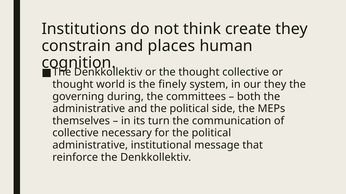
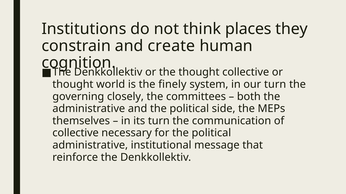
create: create -> places (248, 29)
places: places -> create (171, 46)
our they: they -> turn (275, 85)
during: during -> closely (125, 97)
